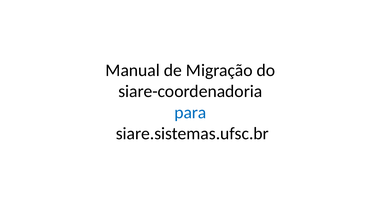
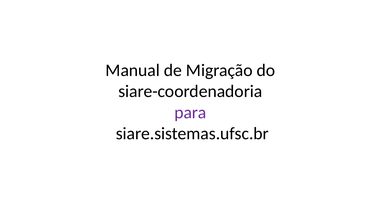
para colour: blue -> purple (190, 113)
